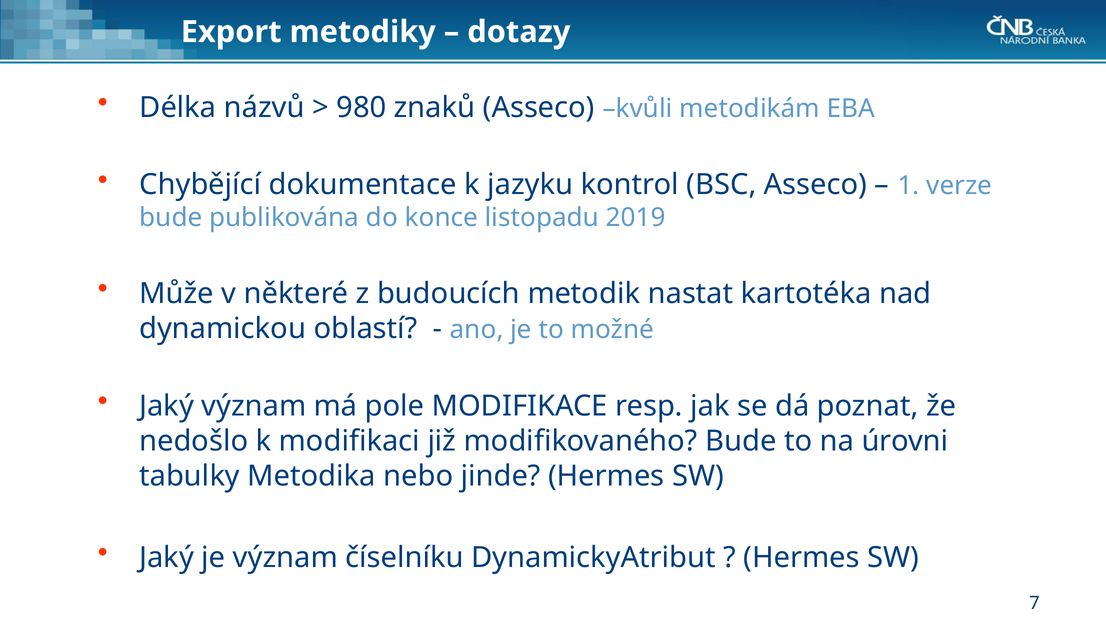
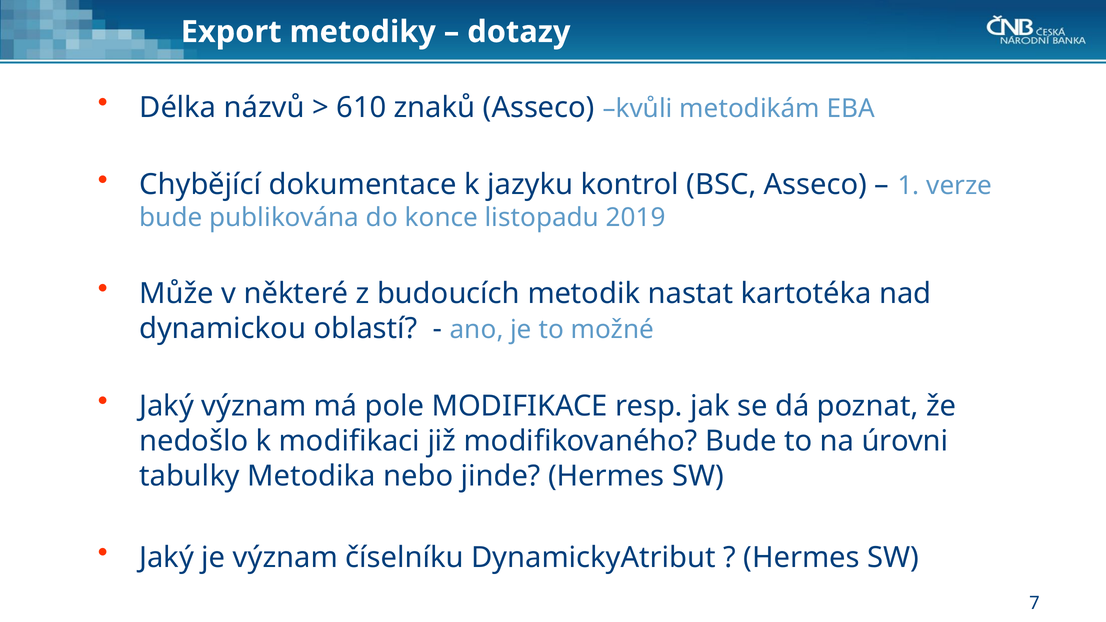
980: 980 -> 610 (361, 107)
